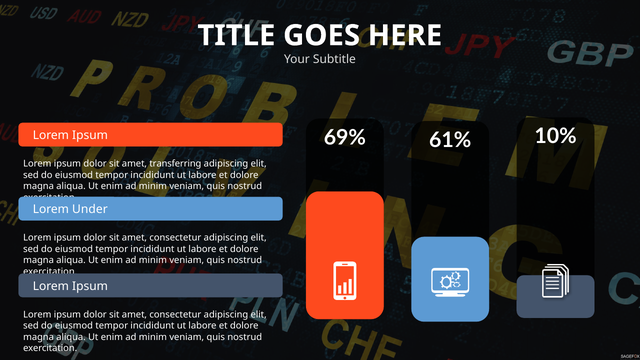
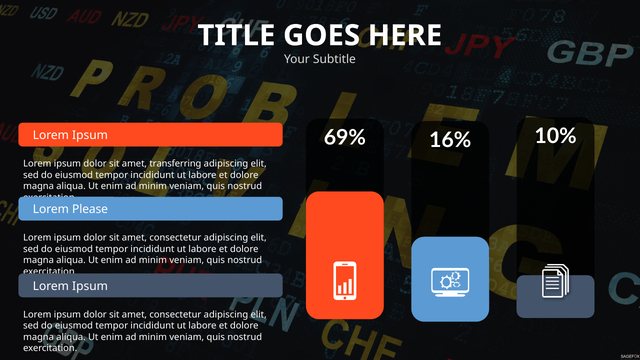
61%: 61% -> 16% (450, 140)
Under: Under -> Please (90, 209)
